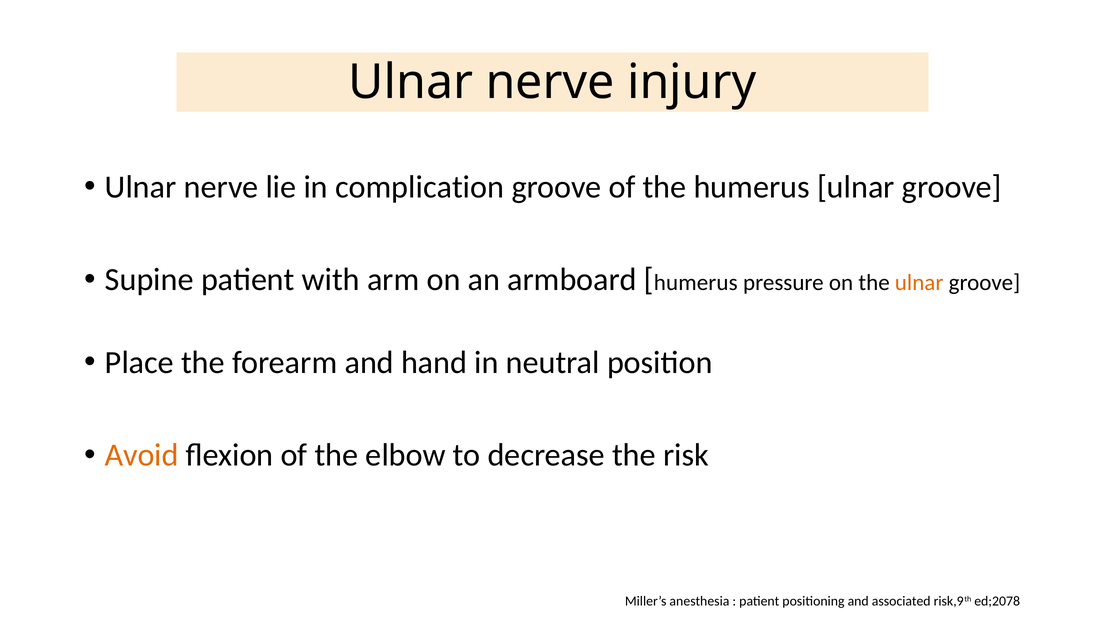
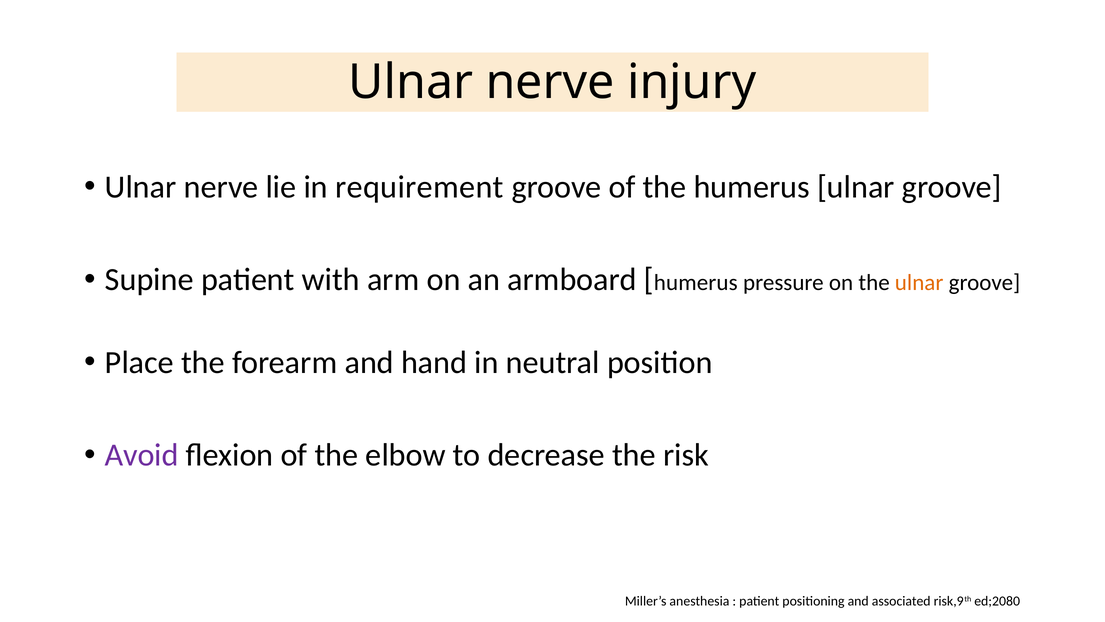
complication: complication -> requirement (420, 187)
Avoid colour: orange -> purple (142, 455)
ed;2078: ed;2078 -> ed;2080 (997, 601)
